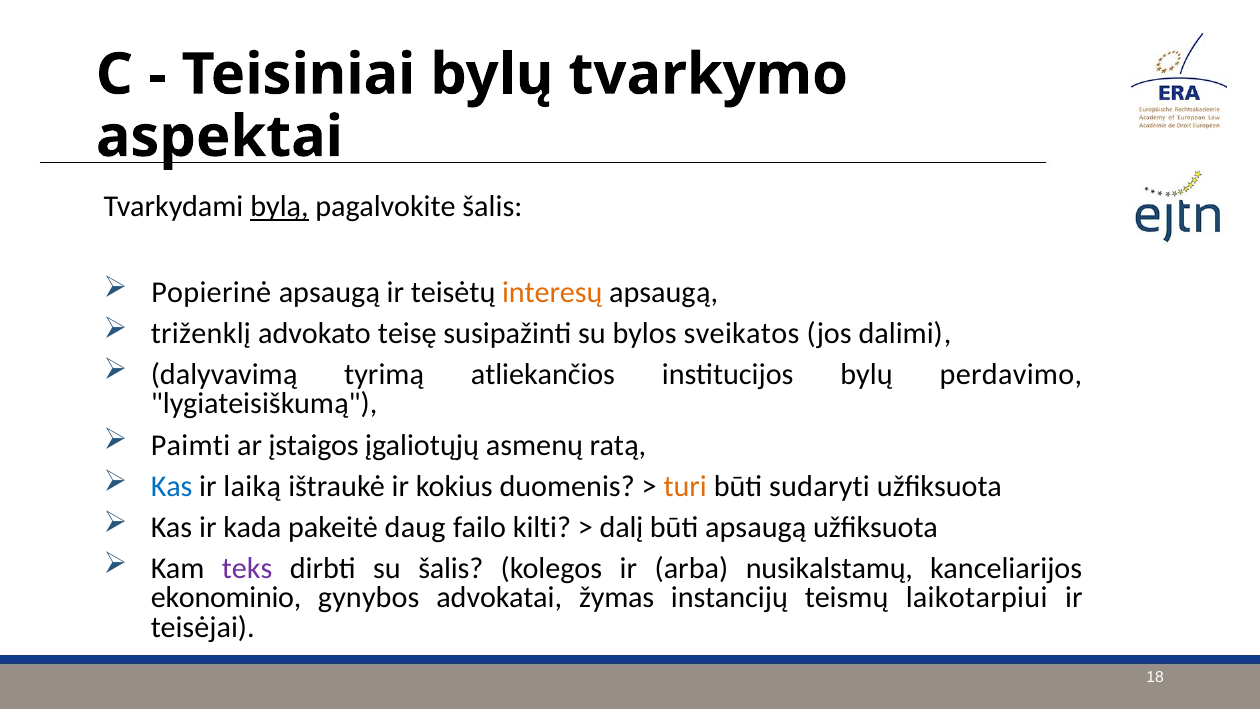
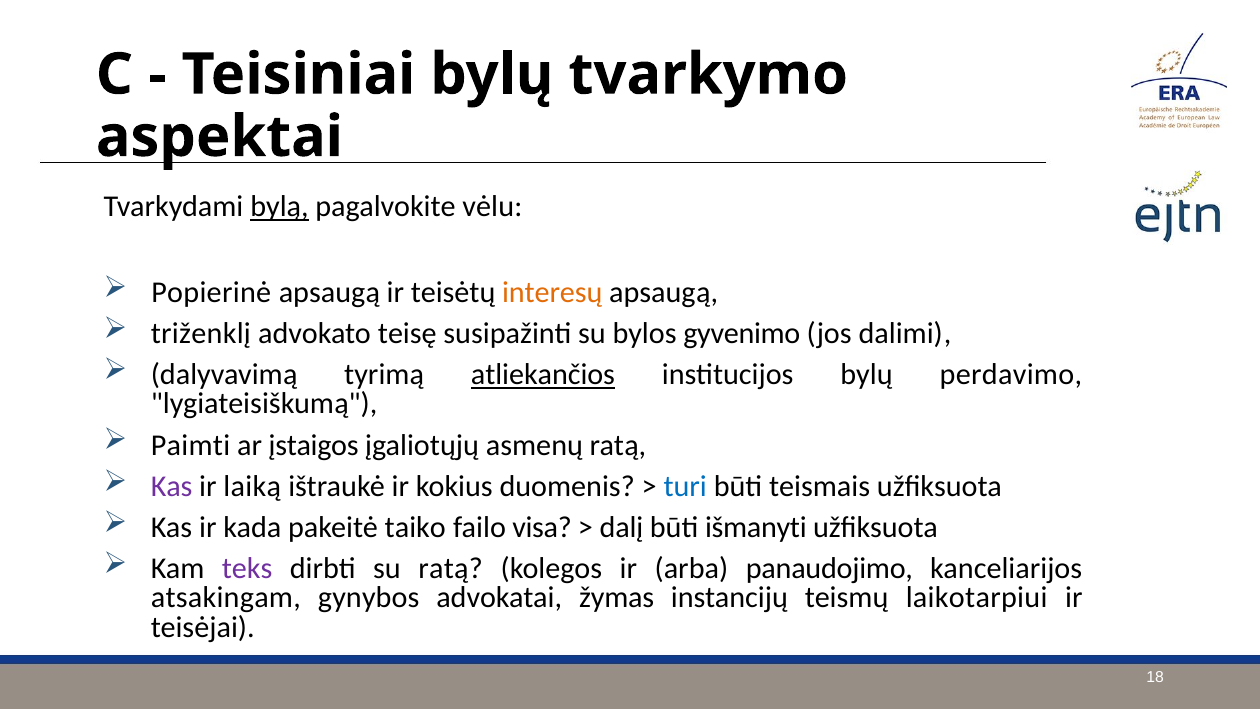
pagalvokite šalis: šalis -> vėlu (492, 207)
sveikatos: sveikatos -> gyvenimo (742, 333)
atliekančios underline: none -> present (543, 375)
Kas colour: blue -> purple (172, 486)
turi colour: orange -> blue (685, 486)
sudaryti: sudaryti -> teismais (820, 486)
daug: daug -> taiko (415, 527)
kilti: kilti -> visa (542, 527)
būti apsaugą: apsaugą -> išmanyti (756, 527)
su šalis: šalis -> ratą (451, 568)
nusikalstamų: nusikalstamų -> panaudojimo (829, 568)
ekonominio: ekonominio -> atsakingam (226, 598)
